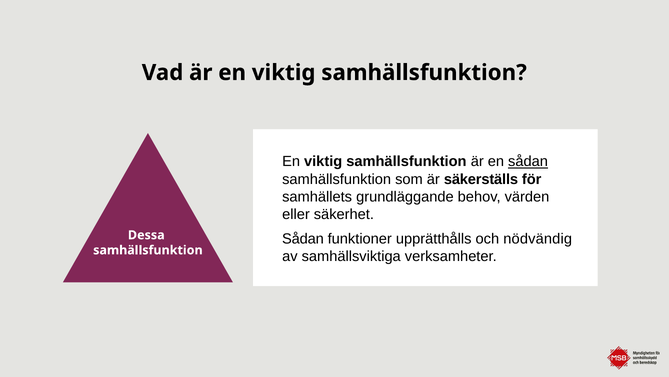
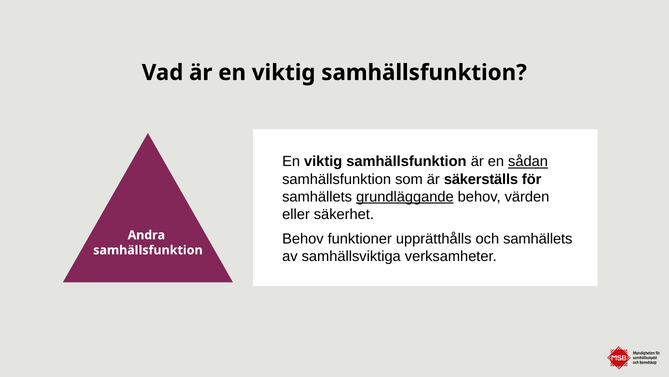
grundläggande underline: none -> present (405, 196)
Sådan: Sådan -> Behov (303, 239)
och nödvändig: nödvändig -> samhällets (538, 239)
Dessa: Dessa -> Andra (146, 235)
